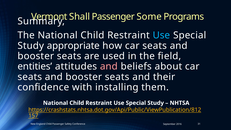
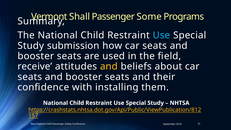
appropriate: appropriate -> submission (73, 46)
entities: entities -> receive (35, 66)
and colour: pink -> yellow (109, 66)
